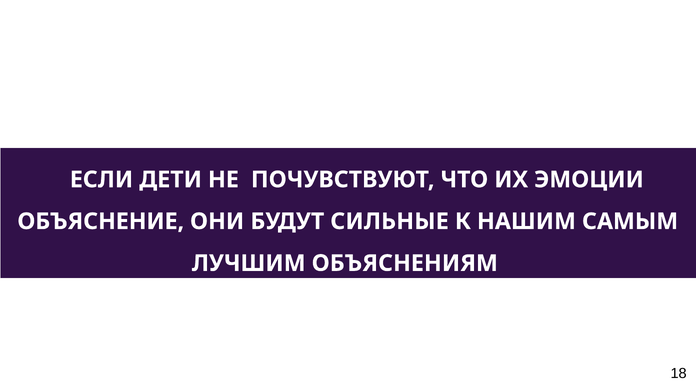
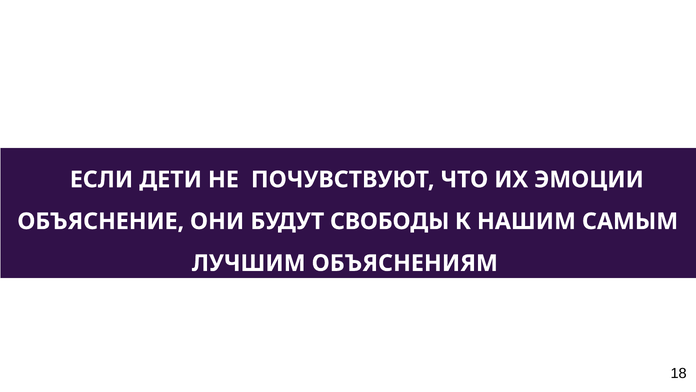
СИЛЬНЫЕ: СИЛЬНЫЕ -> СВОБОДЫ (390, 221)
